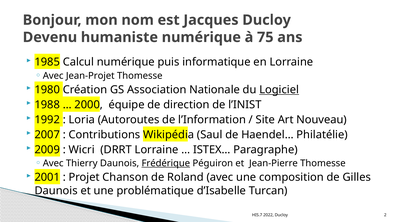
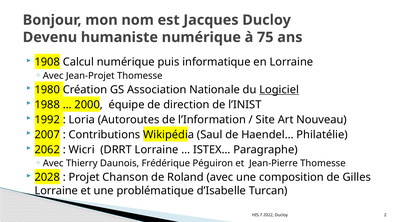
1985: 1985 -> 1908 (47, 62)
2009: 2009 -> 2062 (47, 150)
Frédérique underline: present -> none (166, 163)
2001: 2001 -> 2028 (47, 177)
Daunois: Daunois -> Lorraine (56, 191)
